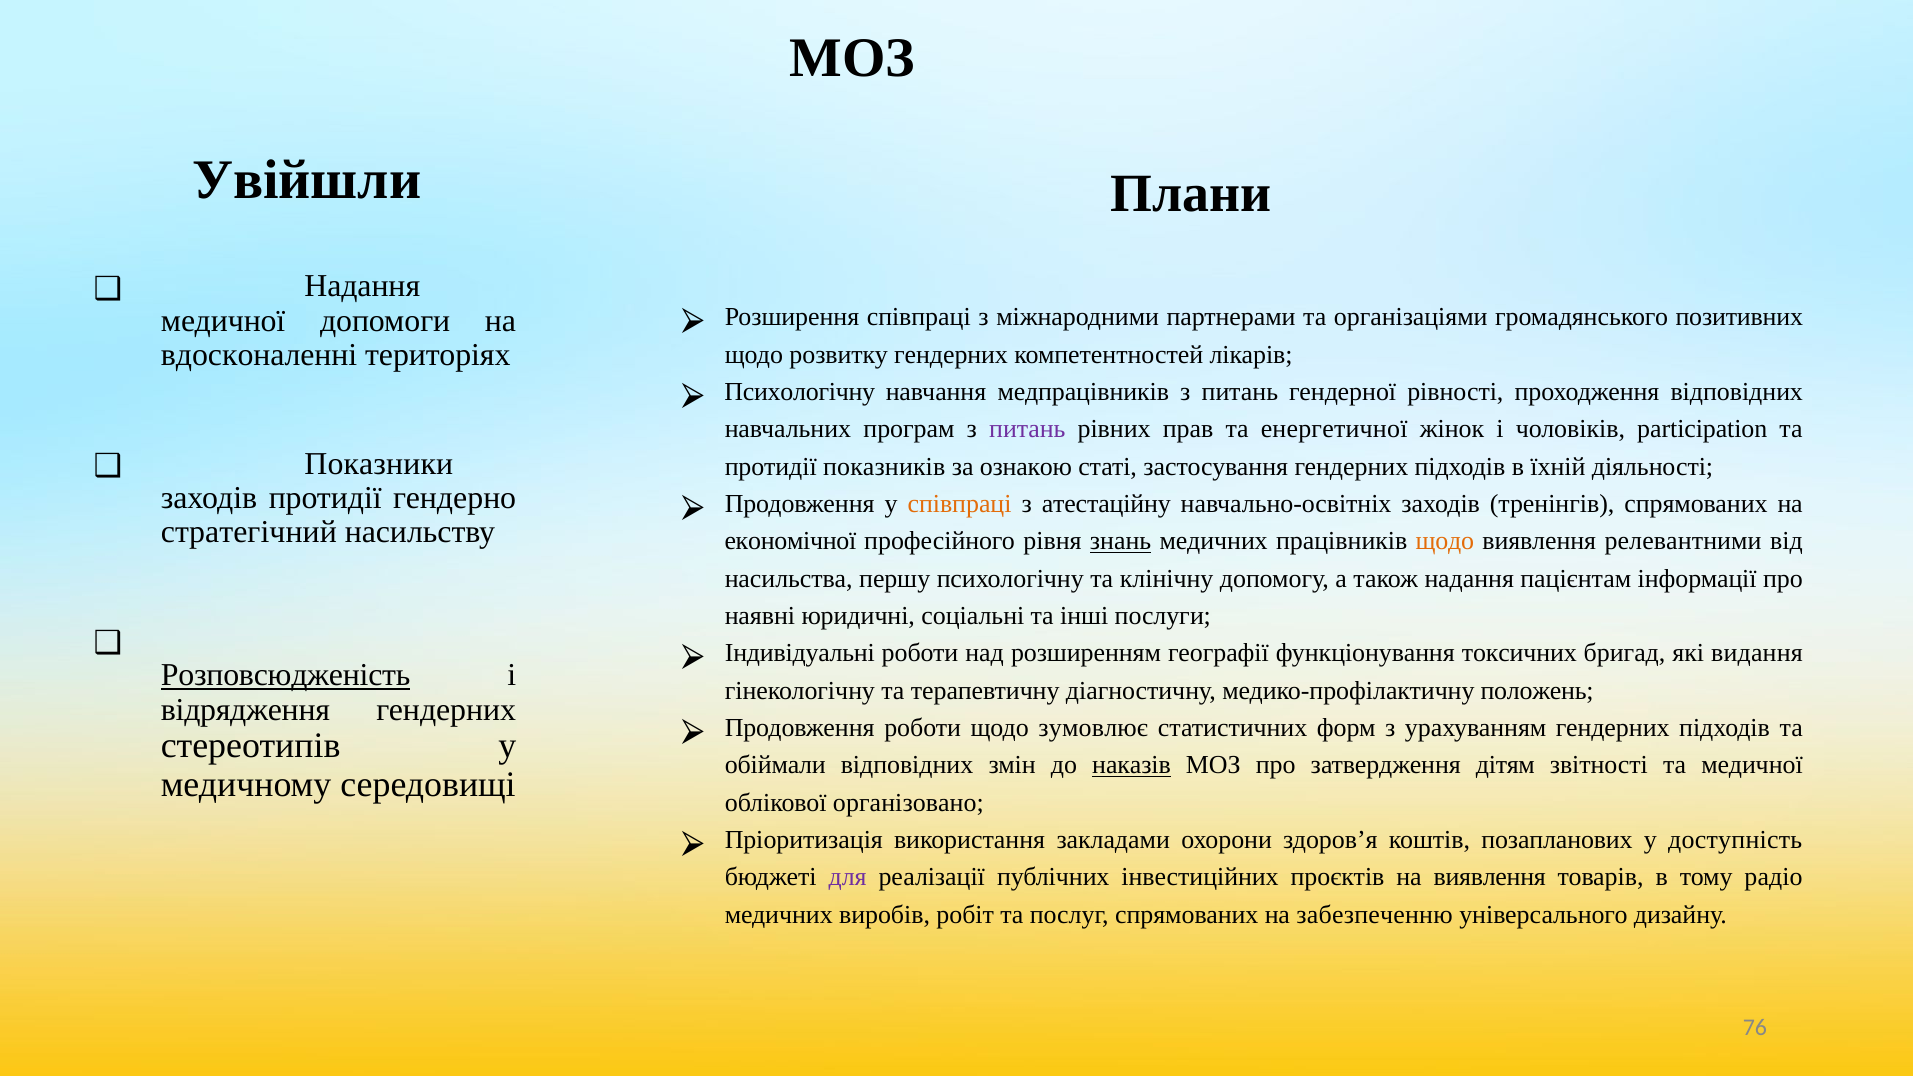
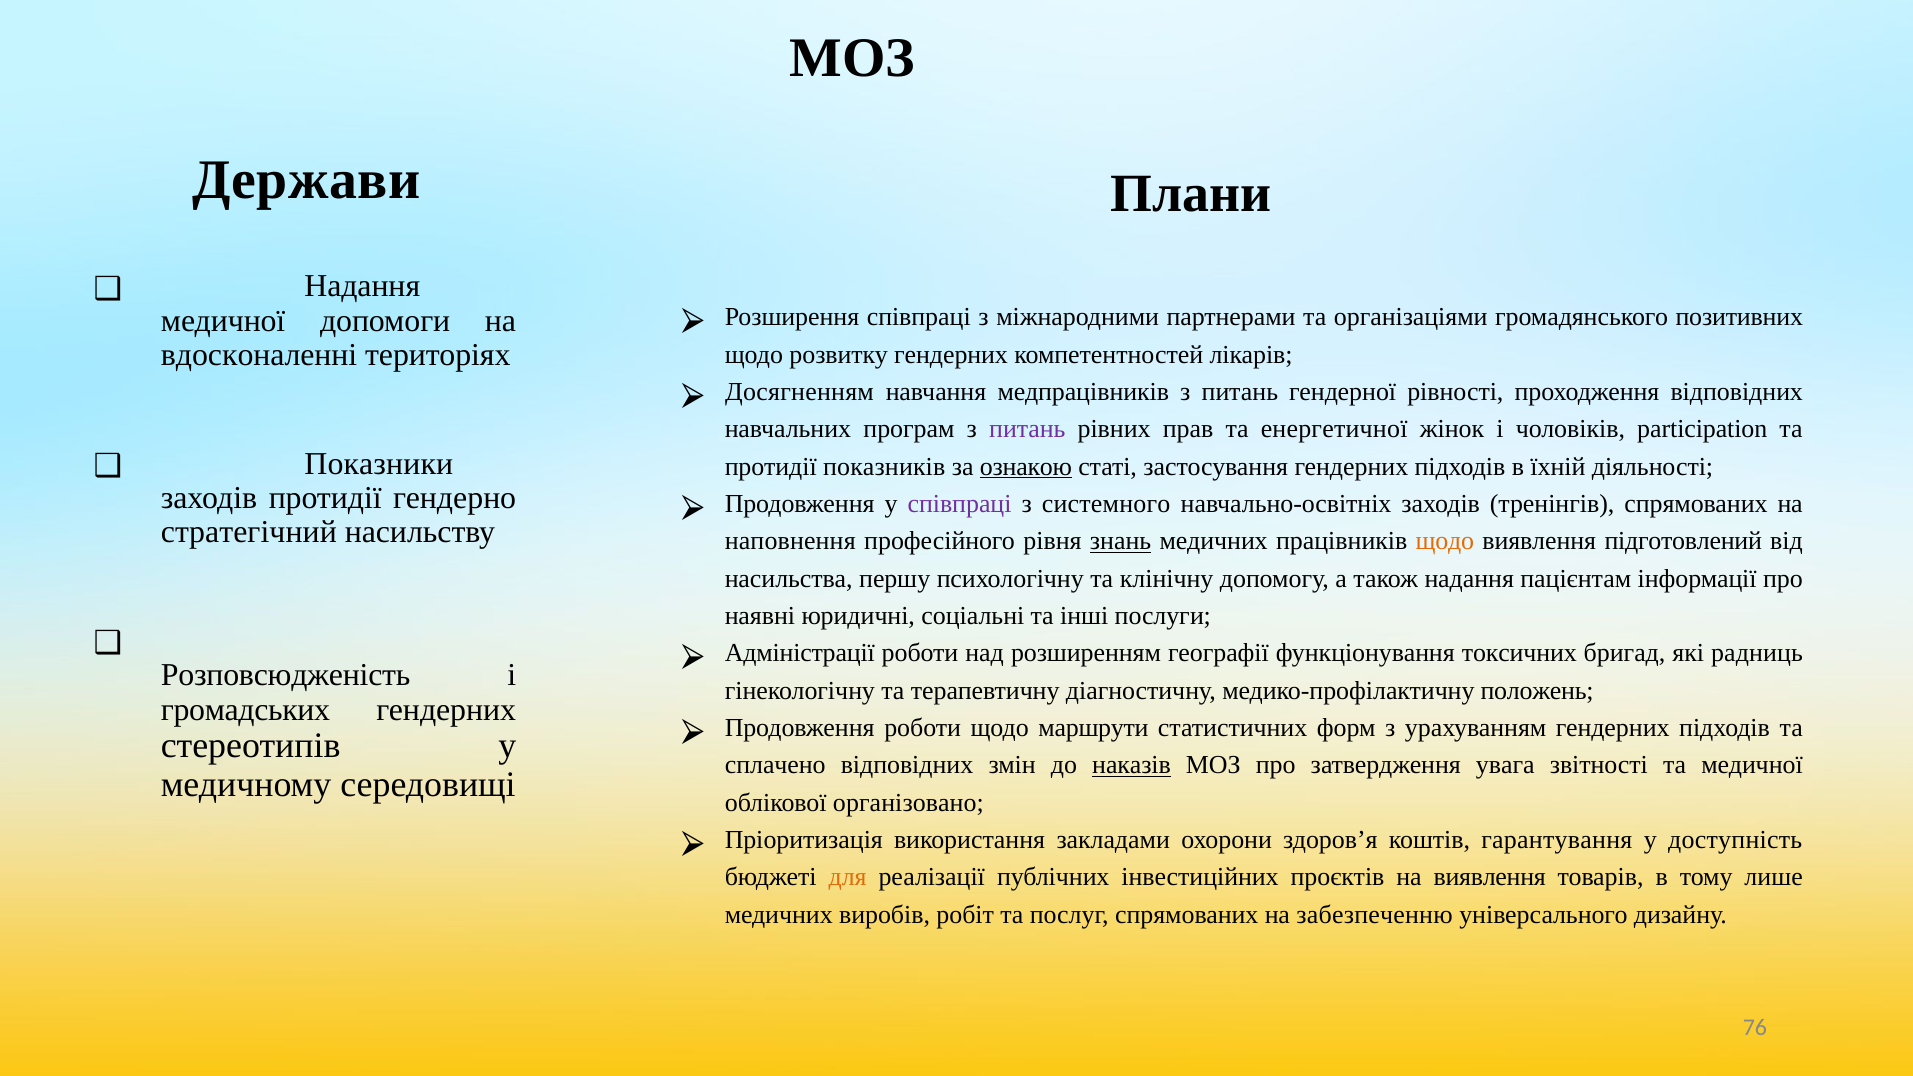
Увійшли: Увійшли -> Держави (307, 181)
Психологічну: Психологічну -> Досягненням (800, 392)
ознакою underline: none -> present (1026, 466)
співпраці colour: orange -> purple (960, 504)
атестаційну: атестаційну -> системного (1106, 504)
економічної: економічної -> наповнення (790, 541)
релевантними: релевантними -> підготовлений (1683, 541)
Індивідуальні: Індивідуальні -> Адміністрації (800, 653)
видання: видання -> радниць (1757, 653)
Розповсюдженість underline: present -> none (286, 675)
відрядження: відрядження -> громадських (245, 710)
зумовлює: зумовлює -> маршрути (1094, 728)
обіймали: обіймали -> сплачено (775, 765)
дітям: дітям -> увага (1505, 765)
позапланових: позапланових -> гарантування (1557, 840)
для colour: purple -> orange (848, 877)
радіо: радіо -> лише (1774, 877)
